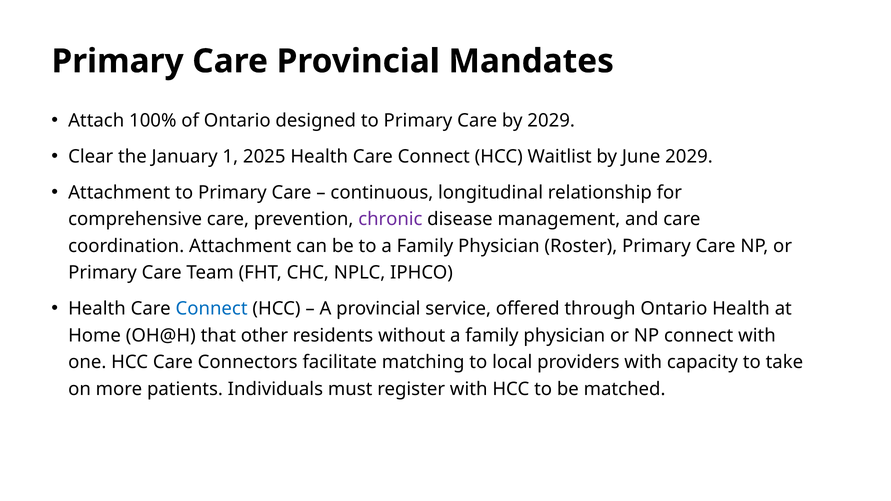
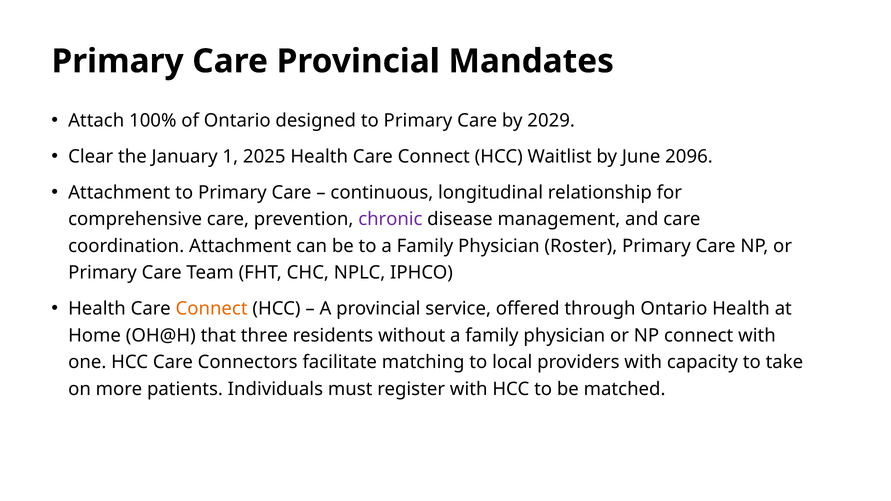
June 2029: 2029 -> 2096 (689, 157)
Connect colour: blue -> orange (212, 309)
other: other -> three (264, 336)
